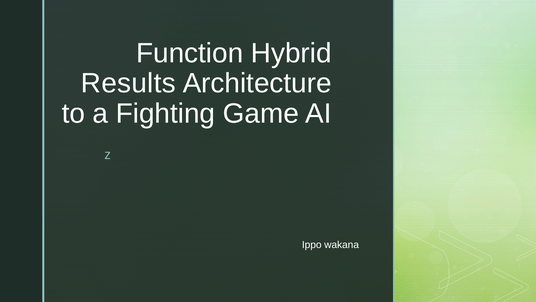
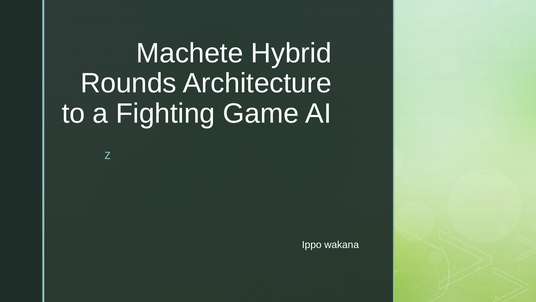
Function: Function -> Machete (190, 53)
Results: Results -> Rounds (128, 83)
